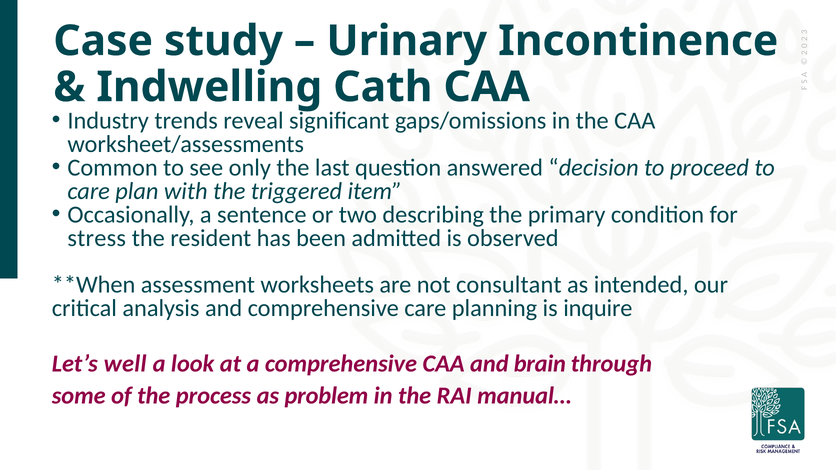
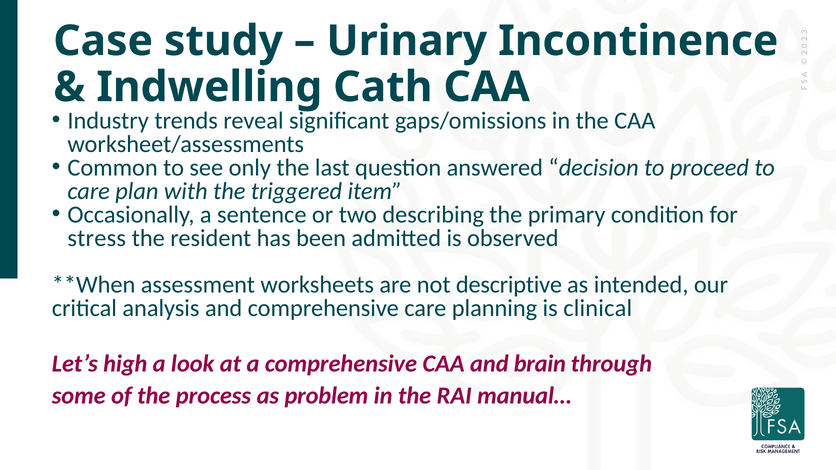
consultant: consultant -> descriptive (509, 285)
inquire: inquire -> clinical (598, 308)
well: well -> high (125, 364)
